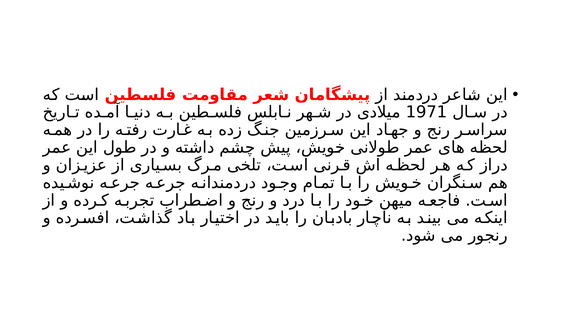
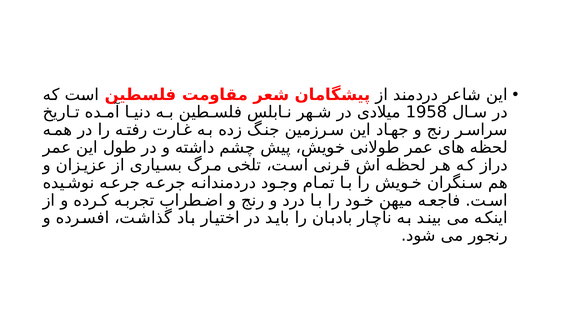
1971: 1971 -> 1958 (427, 112)
